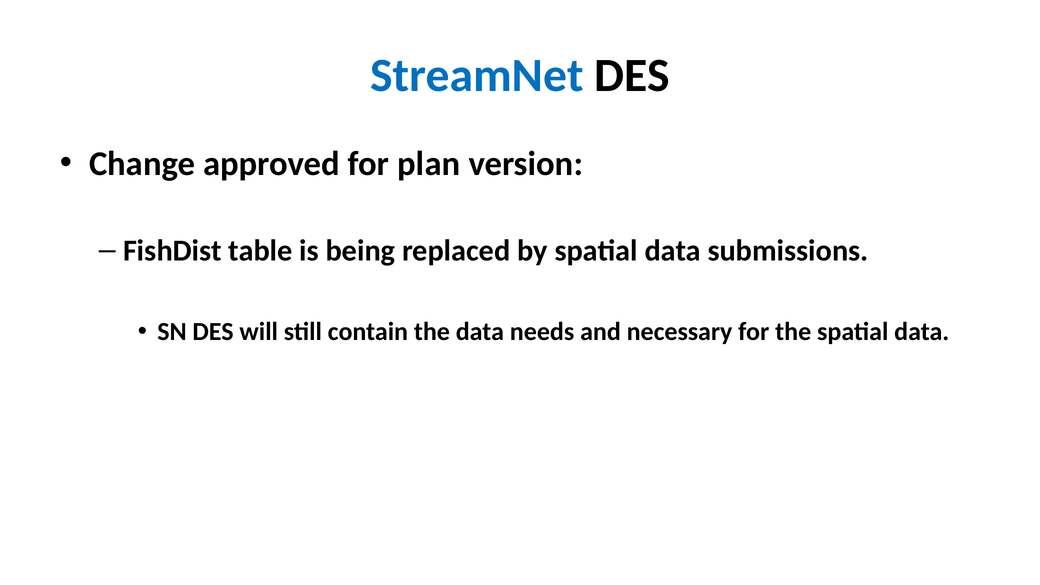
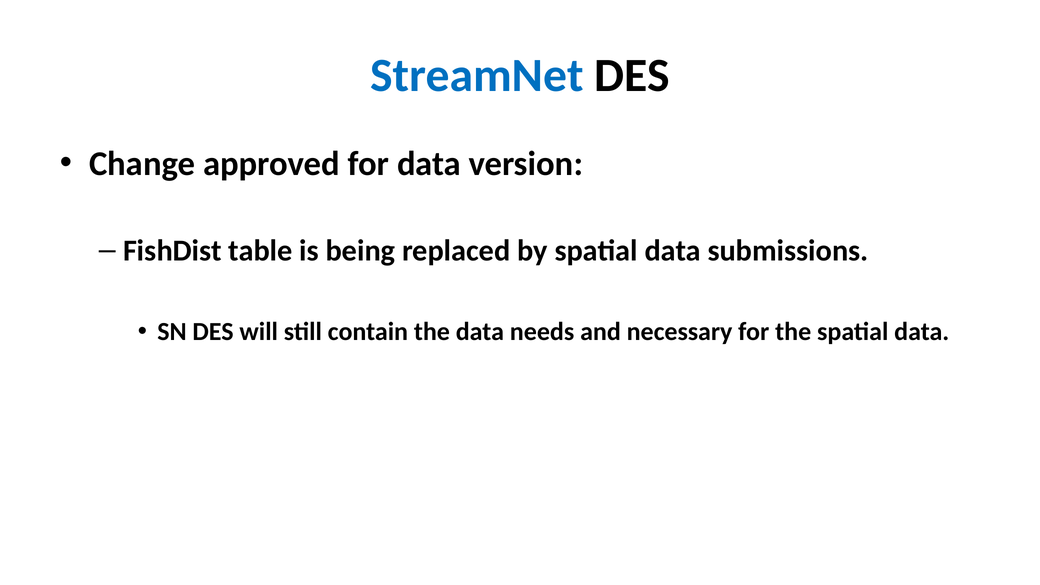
for plan: plan -> data (429, 164)
